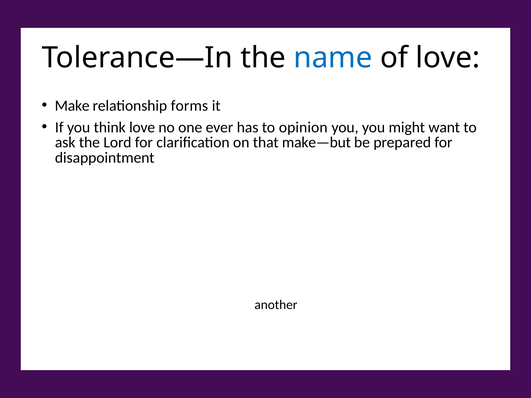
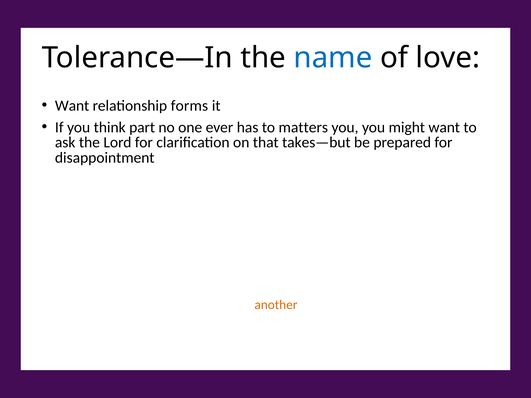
Make: Make -> Want (72, 106)
think love: love -> part (142, 128)
to opinion: opinion -> matters (303, 128)
make—but: make—but -> takes—but (316, 143)
another colour: black -> orange (276, 305)
